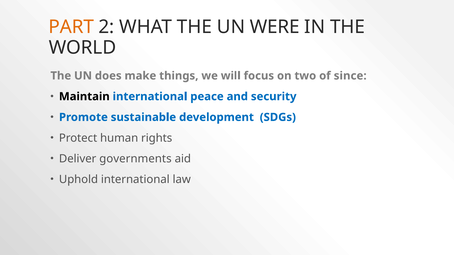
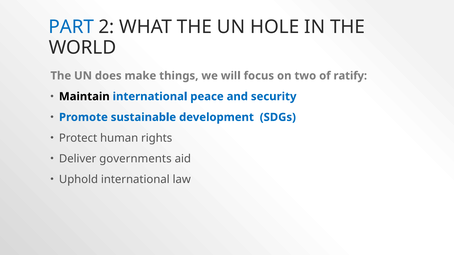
PART colour: orange -> blue (71, 27)
WERE: WERE -> HOLE (275, 27)
since: since -> ratify (350, 76)
